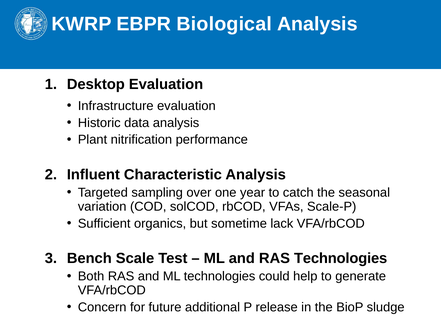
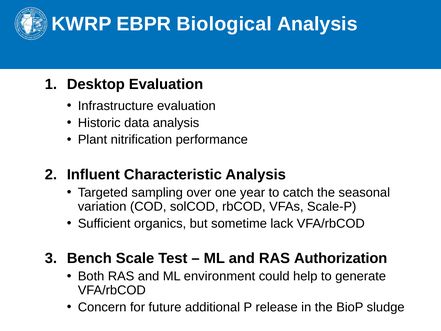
RAS Technologies: Technologies -> Authorization (341, 258)
ML technologies: technologies -> environment (220, 276)
